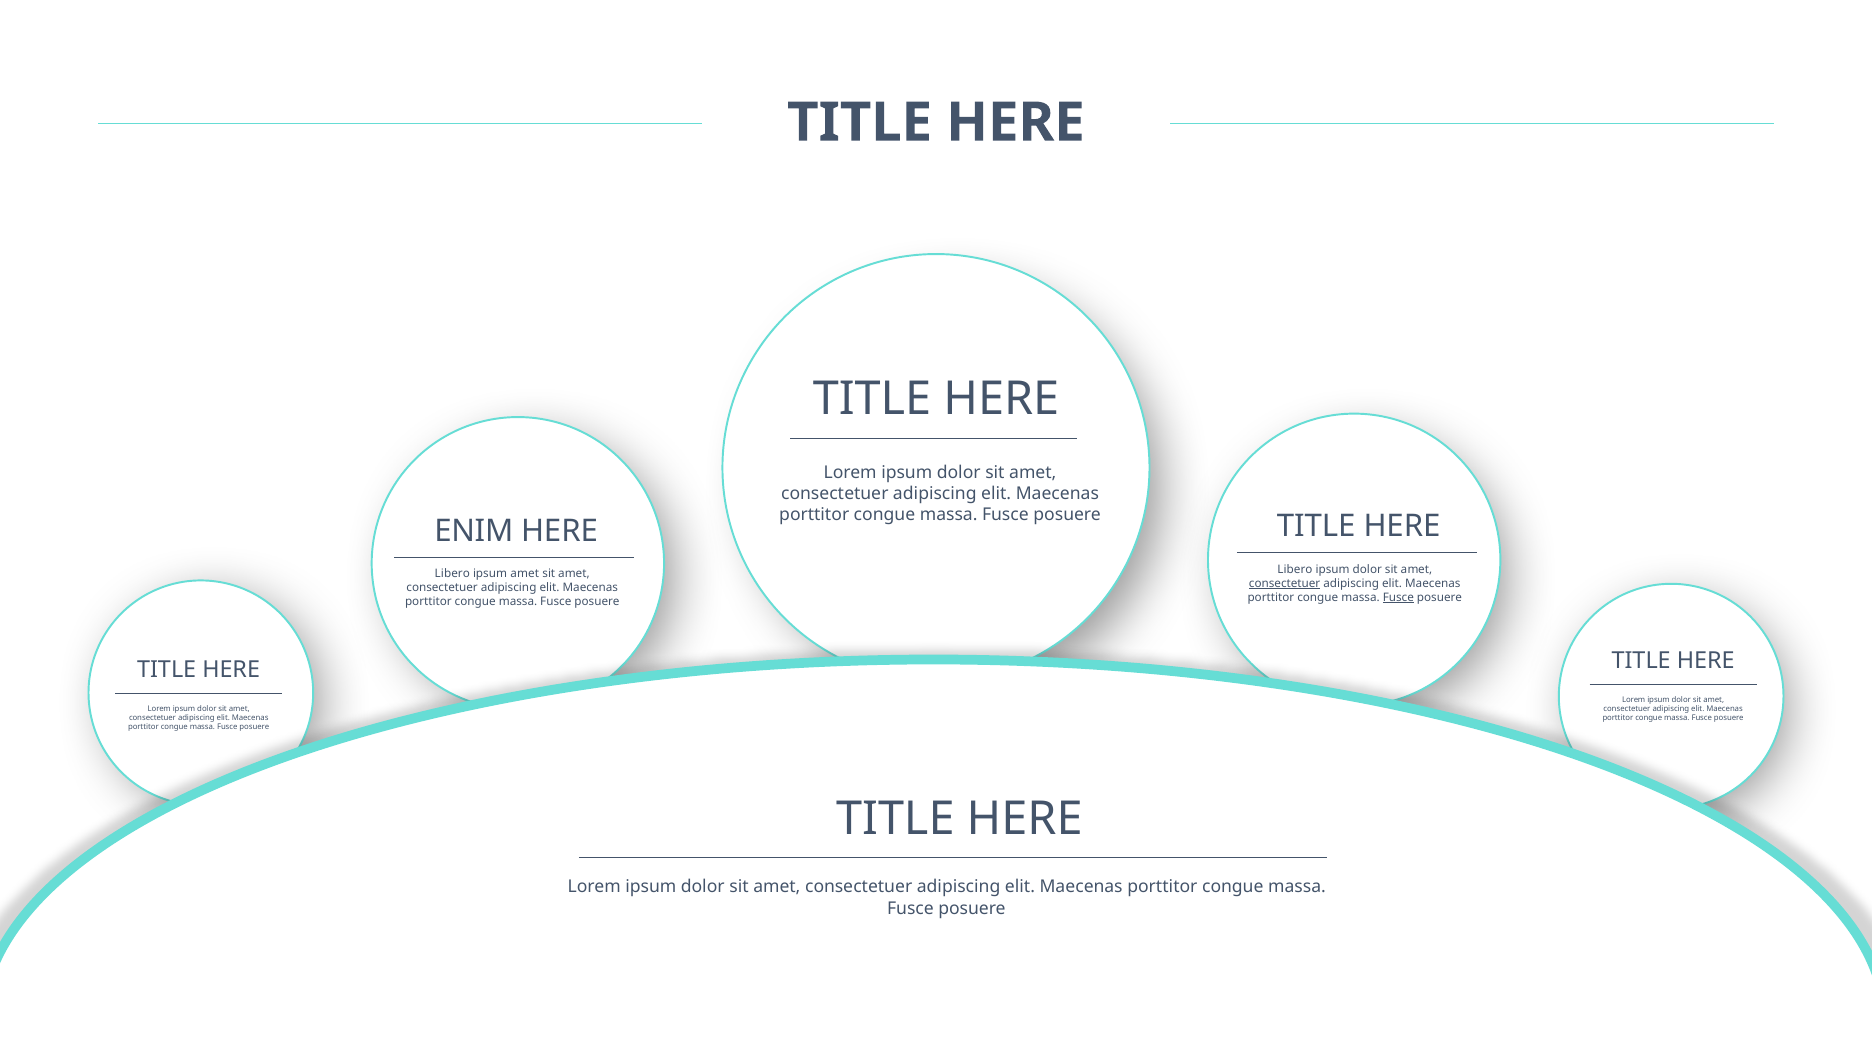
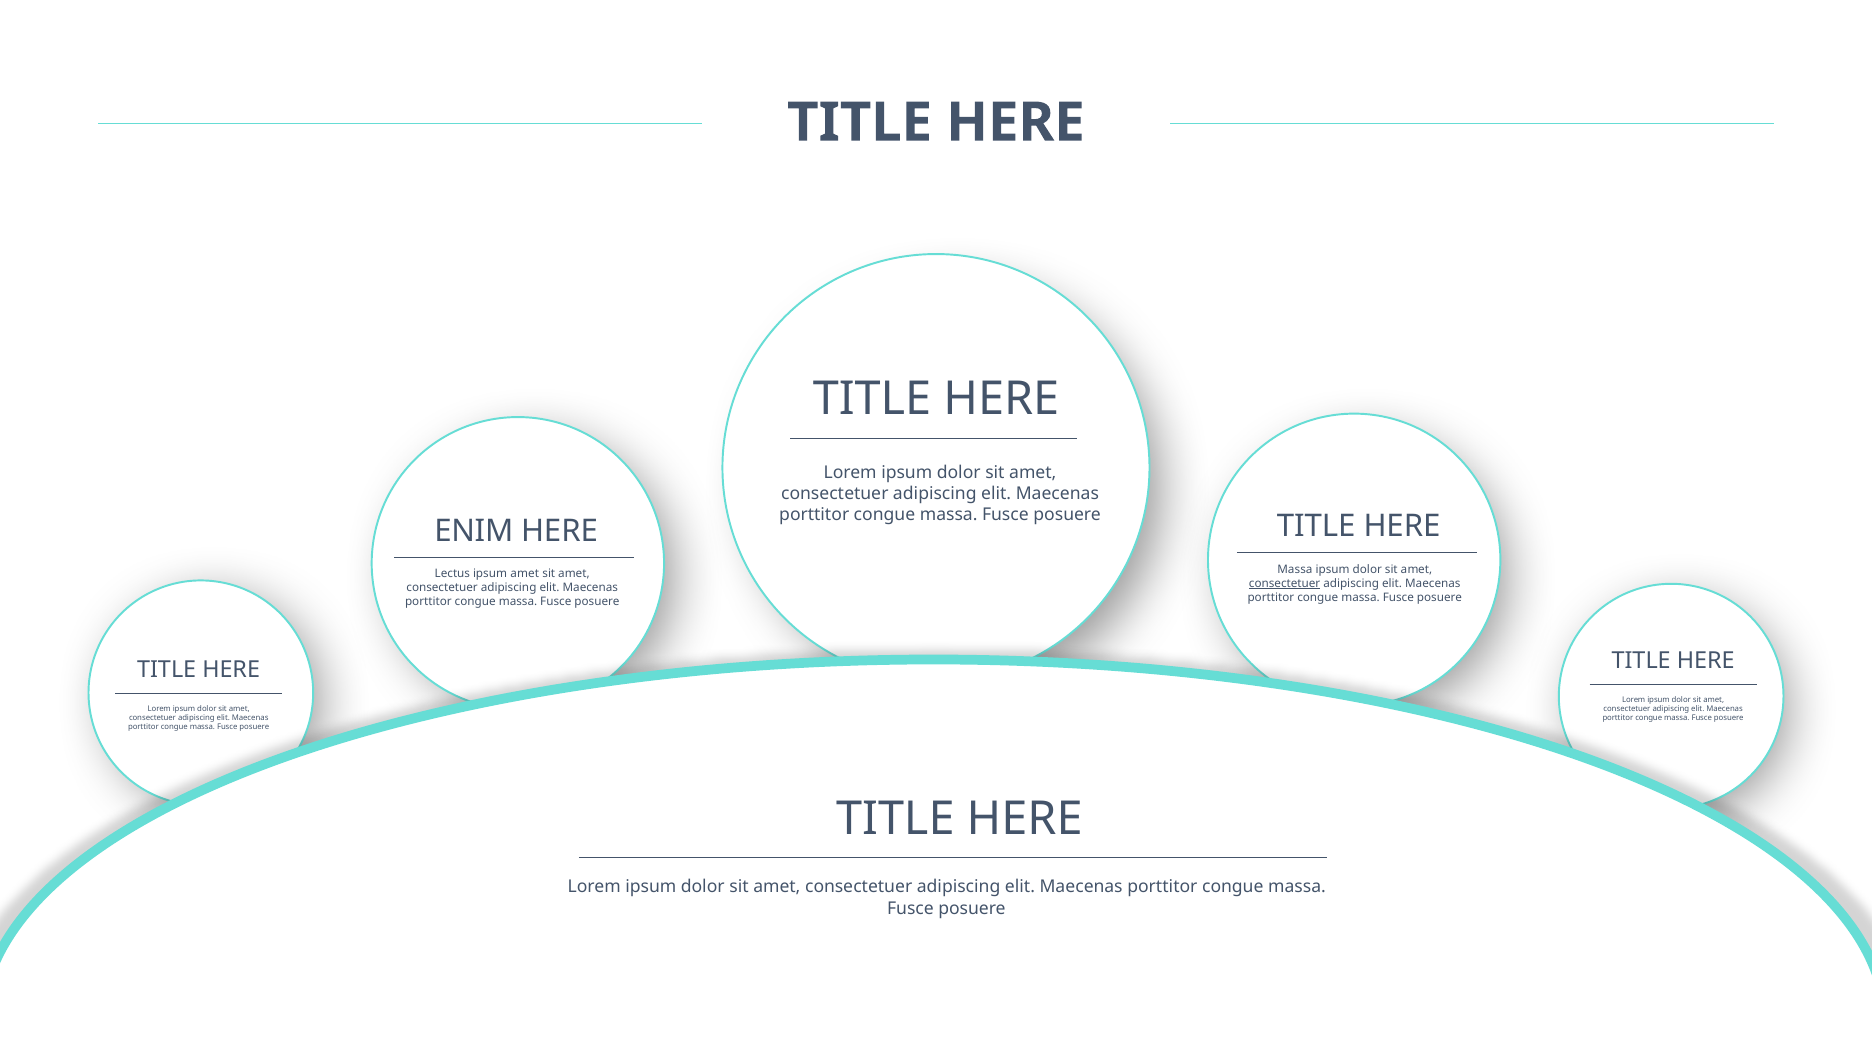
Libero: Libero -> Massa (1295, 569)
Libero: Libero -> Lectus (452, 574)
Fusce underline: present -> none (1398, 597)
